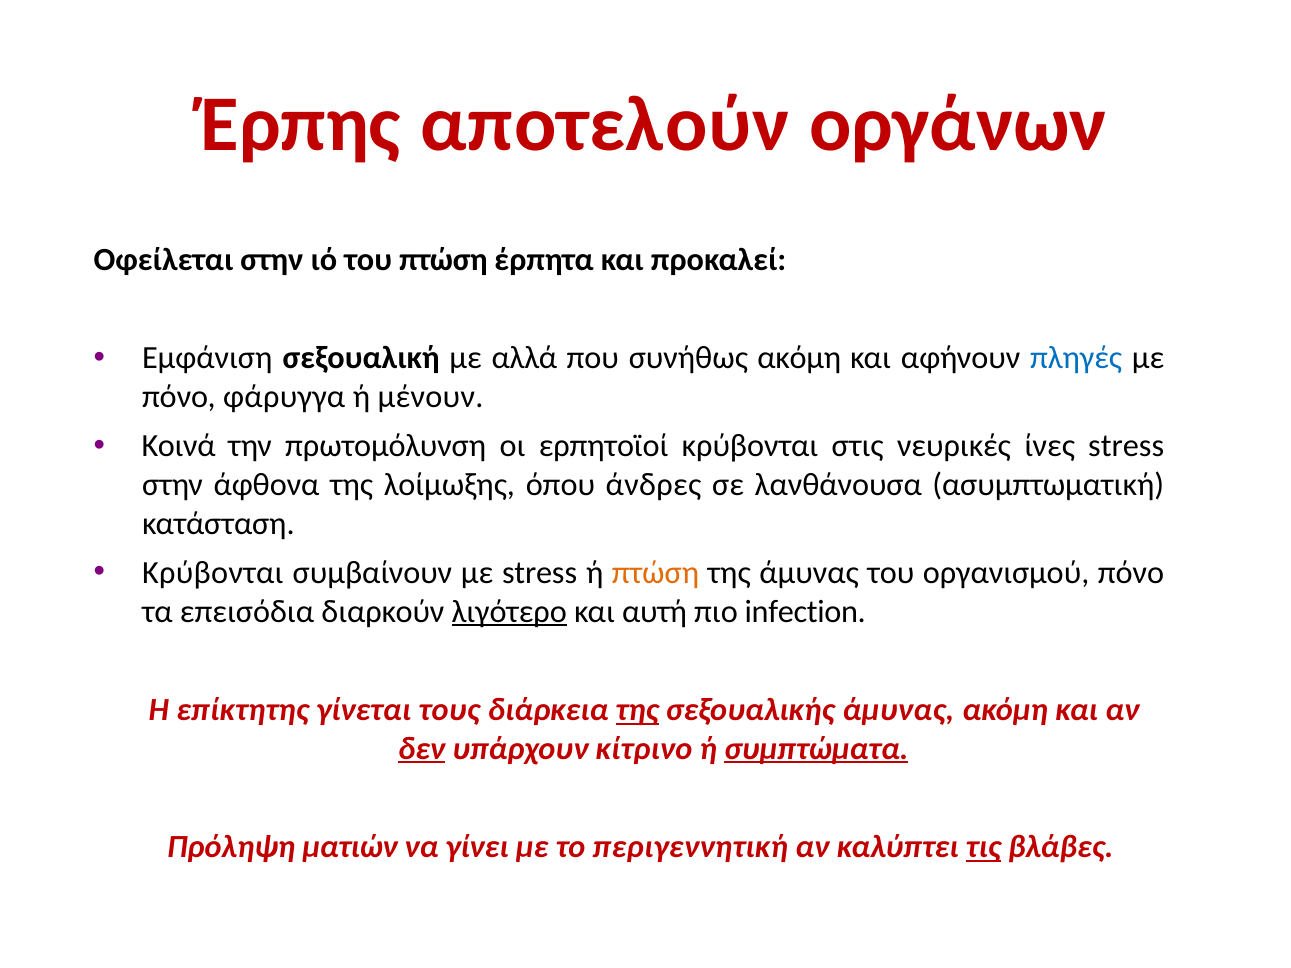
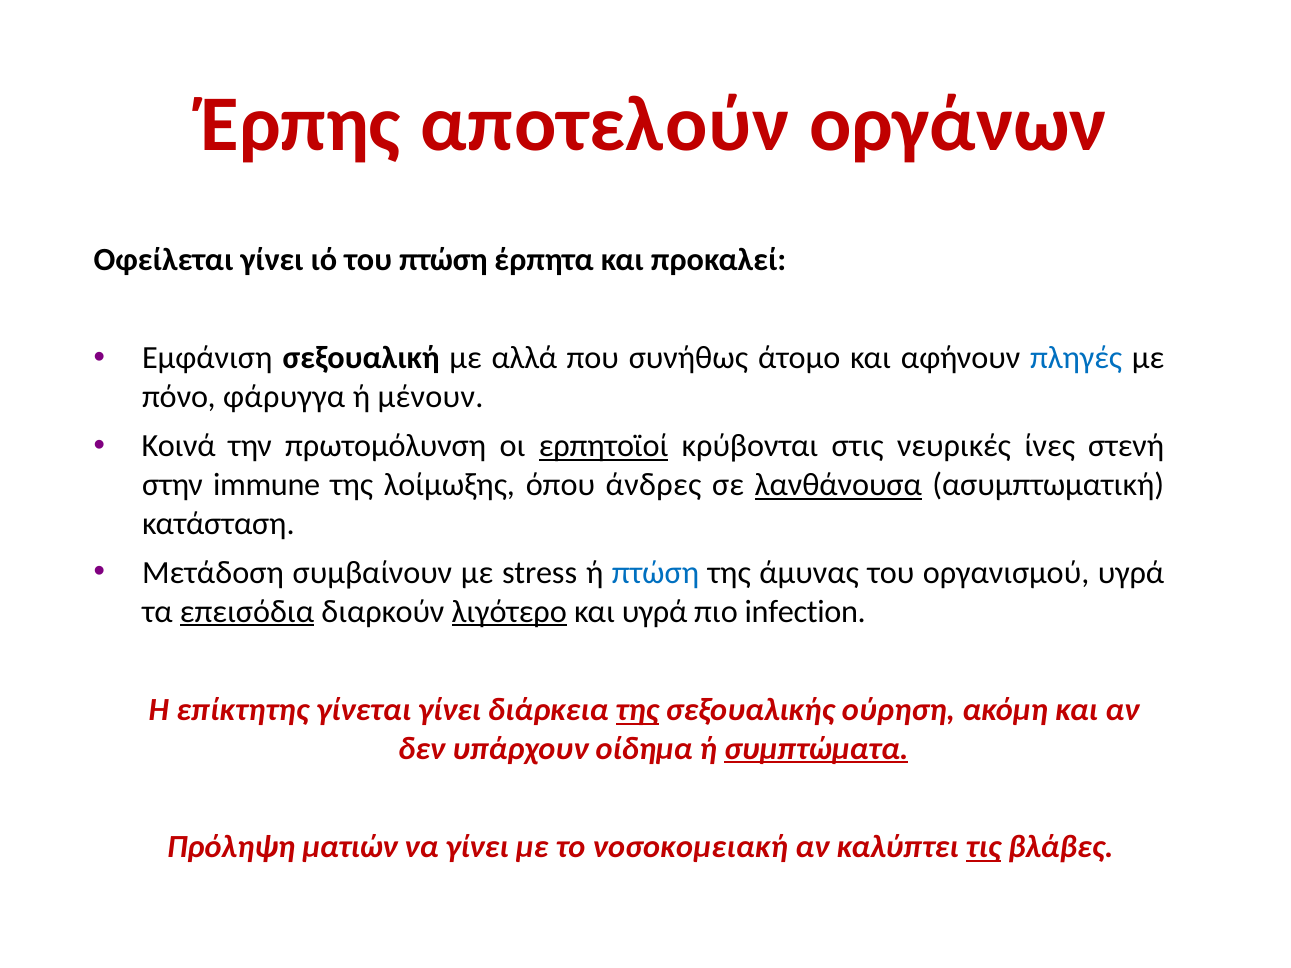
Οφείλεται στην: στην -> γίνει (272, 260)
συνήθως ακόμη: ακόμη -> άτομο (799, 358)
ερπητοϊοί underline: none -> present (604, 446)
ίνες stress: stress -> στενή (1126, 446)
άφθονα: άφθονα -> immune (267, 485)
λανθάνουσα underline: none -> present (838, 485)
Κρύβονται: Κρύβονται -> Μετάδοση (213, 573)
πτώση colour: orange -> blue (656, 573)
οργανισμού πόνο: πόνο -> υγρά (1131, 573)
επεισόδια underline: none -> present (247, 612)
και αυτή: αυτή -> υγρά (655, 612)
γίνεται τους: τους -> γίνει (450, 710)
σεξουαλικής άμυνας: άμυνας -> ούρηση (898, 710)
δεν underline: present -> none (422, 749)
κίτρινο: κίτρινο -> οίδημα (644, 749)
περιγεννητική: περιγεννητική -> νοσοκομειακή (690, 847)
